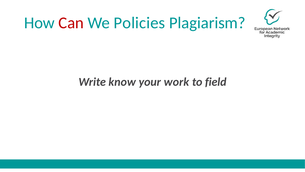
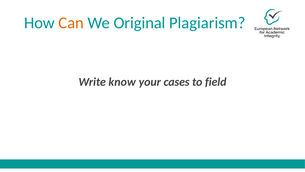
Can colour: red -> orange (71, 23)
Policies: Policies -> Original (140, 23)
work: work -> cases (177, 82)
